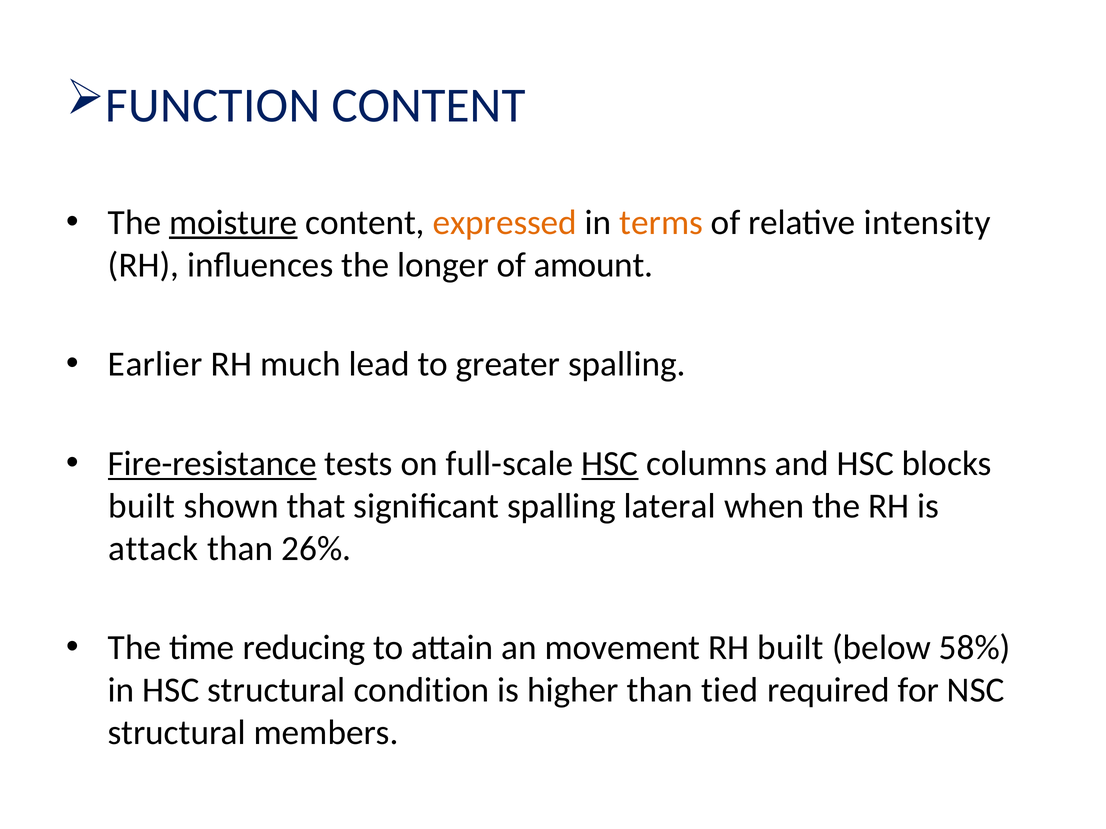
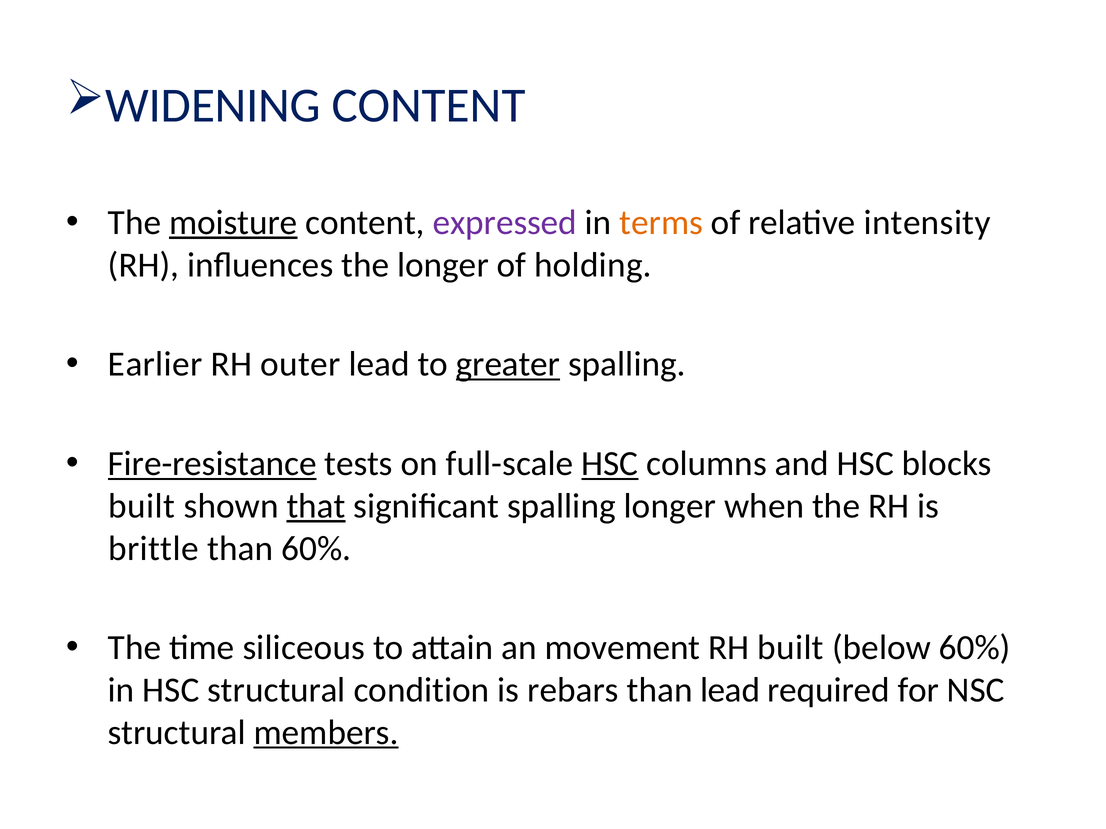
FUNCTION: FUNCTION -> WIDENING (213, 106)
expressed colour: orange -> purple (505, 223)
amount: amount -> holding (593, 265)
much: much -> outer (300, 365)
greater underline: none -> present (508, 365)
that underline: none -> present (316, 506)
spalling lateral: lateral -> longer (670, 506)
attack: attack -> brittle (153, 549)
than 26%: 26% -> 60% (316, 549)
reducing: reducing -> siliceous (304, 648)
below 58%: 58% -> 60% (975, 648)
higher: higher -> rebars (573, 691)
than tied: tied -> lead (730, 691)
members underline: none -> present (326, 733)
